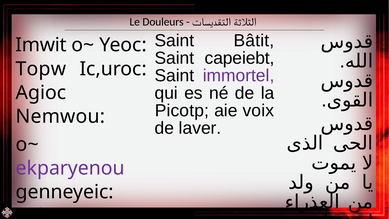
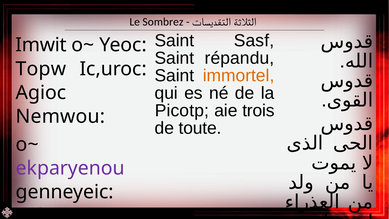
Douleurs: Douleurs -> Sombrez (163, 22)
Bâtit: Bâtit -> Sasf (254, 41)
capeiebt: capeiebt -> répandu (239, 58)
immortel colour: purple -> orange (239, 76)
voix: voix -> trois (258, 111)
laver: laver -> toute (200, 128)
